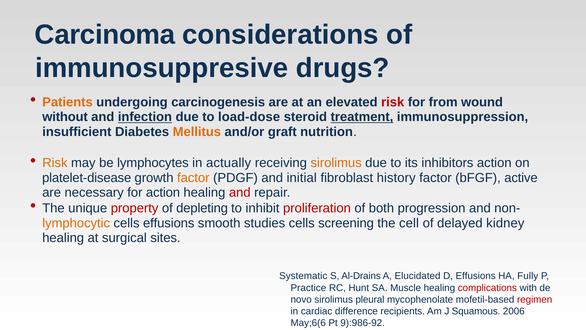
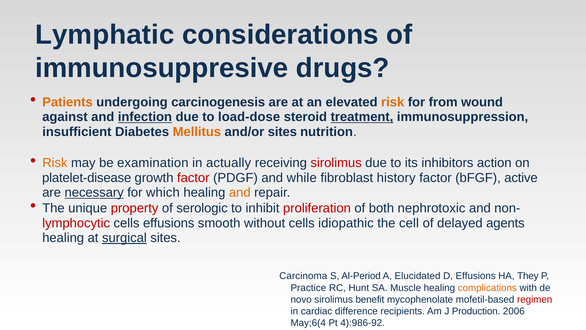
Carcinoma: Carcinoma -> Lymphatic (105, 35)
risk colour: red -> orange (393, 102)
without: without -> against (65, 117)
and/or graft: graft -> sites (282, 132)
lymphocytes: lymphocytes -> examination (153, 163)
sirolimus colour: orange -> red (336, 163)
factor colour: orange -> red (193, 178)
initial: initial -> while (302, 178)
necessary underline: none -> present (94, 192)
for action: action -> which (163, 192)
and colour: red -> orange (240, 192)
depleting: depleting -> serologic (202, 208)
progression: progression -> nephrotoxic (432, 208)
lymphocytic colour: orange -> red (76, 223)
studies: studies -> without (265, 223)
screening: screening -> idiopathic (346, 223)
kidney: kidney -> agents (505, 223)
surgical underline: none -> present (124, 238)
Systematic: Systematic -> Carcinoma (303, 276)
Al-Drains: Al-Drains -> Al-Period (361, 276)
Fully: Fully -> They (528, 276)
complications colour: red -> orange (487, 287)
pleural: pleural -> benefit (370, 299)
Squamous: Squamous -> Production (476, 311)
May;6(6: May;6(6 -> May;6(4 (308, 323)
9):986-92: 9):986-92 -> 4):986-92 (363, 323)
